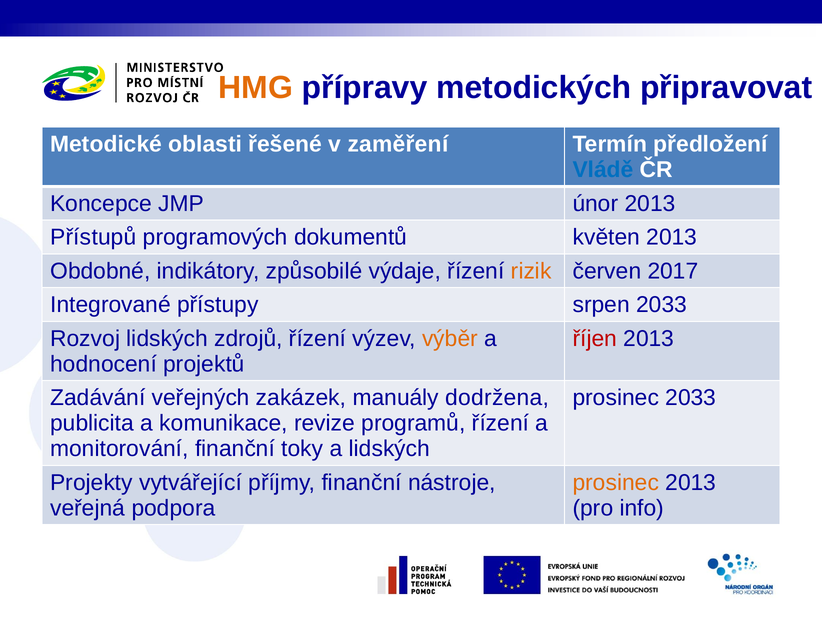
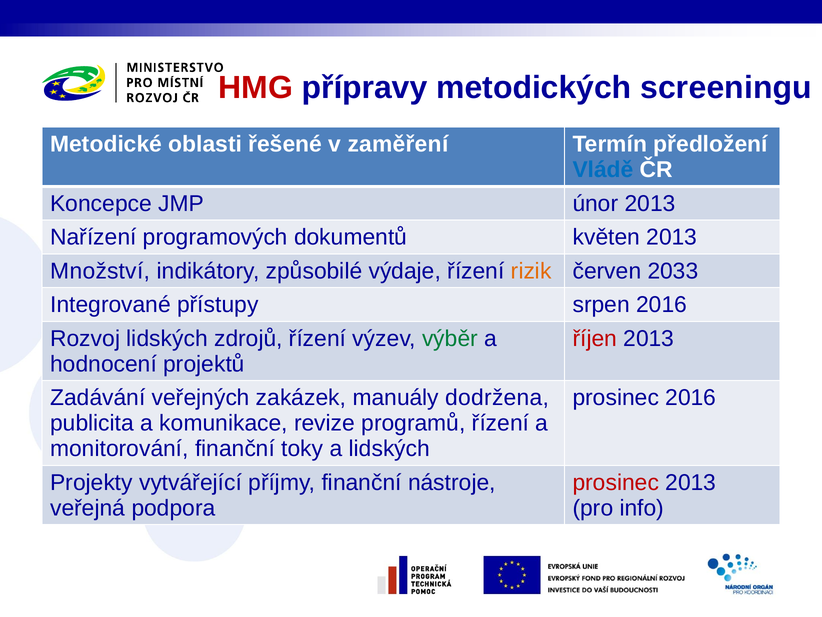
HMG colour: orange -> red (256, 88)
připravovat: připravovat -> screeningu (726, 88)
Přístupů: Přístupů -> Nařízení (93, 237)
Obdobné: Obdobné -> Množství (100, 271)
2017: 2017 -> 2033 (673, 271)
srpen 2033: 2033 -> 2016 (662, 305)
výběr colour: orange -> green (450, 338)
prosinec 2033: 2033 -> 2016 (691, 398)
prosinec colour: orange -> red (616, 482)
